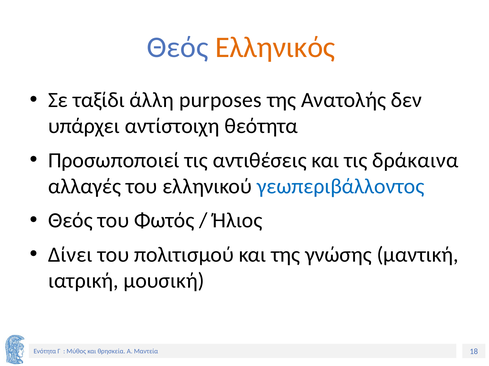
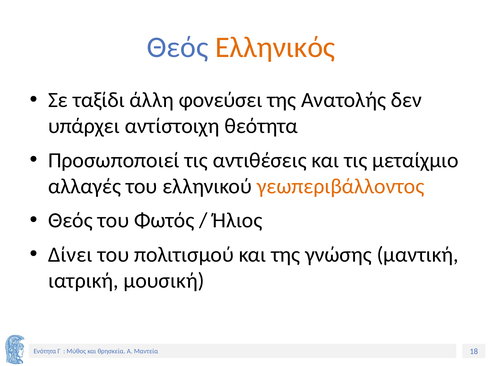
purposes: purposes -> φονεύσει (221, 100)
δράκαινα: δράκαινα -> μεταίχμιο (415, 161)
γεωπεριβάλλοντος colour: blue -> orange (341, 187)
